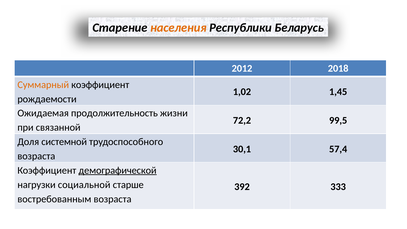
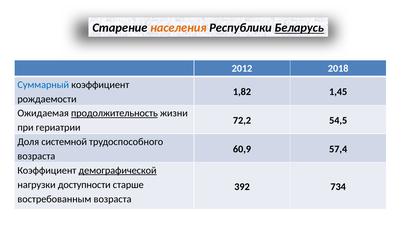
Беларусь underline: none -> present (299, 28)
Суммарный colour: orange -> blue (43, 85)
1,02: 1,02 -> 1,82 (242, 92)
продолжительность underline: none -> present (114, 113)
99,5: 99,5 -> 54,5 (338, 120)
связанной: связанной -> гериатрии (58, 128)
30,1: 30,1 -> 60,9 (242, 149)
социальной: социальной -> доступности (84, 185)
333: 333 -> 734 (338, 187)
